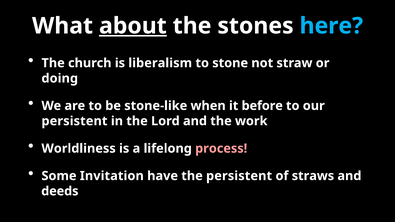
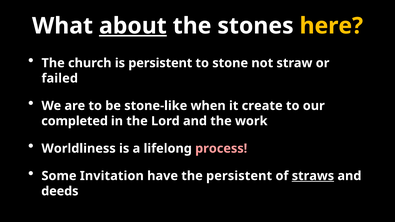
here colour: light blue -> yellow (331, 26)
is liberalism: liberalism -> persistent (160, 63)
doing: doing -> failed (60, 78)
before: before -> create (262, 106)
persistent: persistent -> completed (75, 121)
straws underline: none -> present (313, 176)
